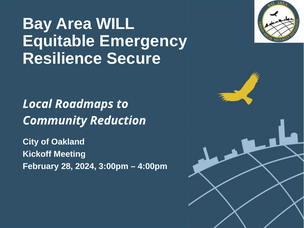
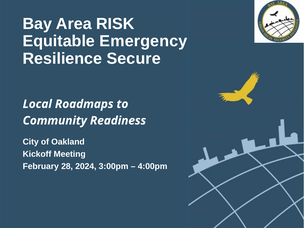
WILL: WILL -> RISK (115, 24)
Reduction: Reduction -> Readiness (118, 121)
